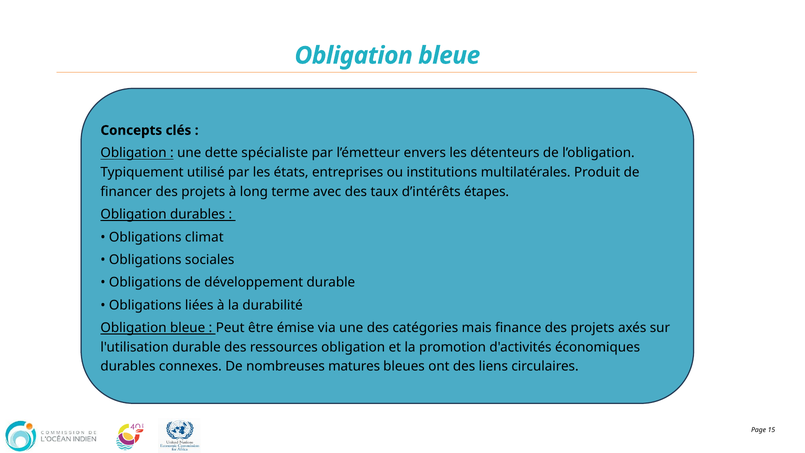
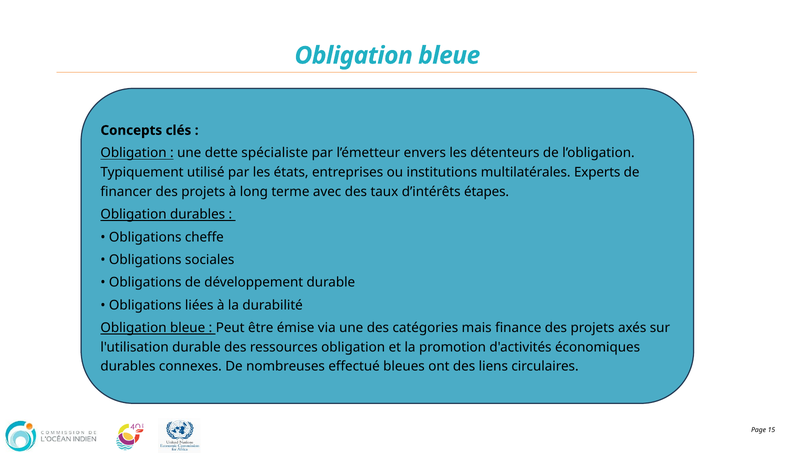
Produit: Produit -> Experts (597, 172)
climat: climat -> cheffe (204, 237)
matures: matures -> effectué (354, 366)
